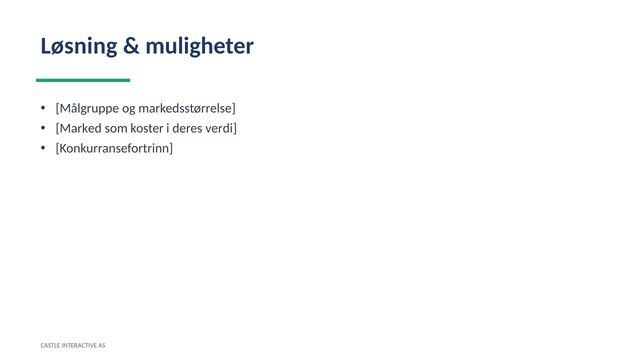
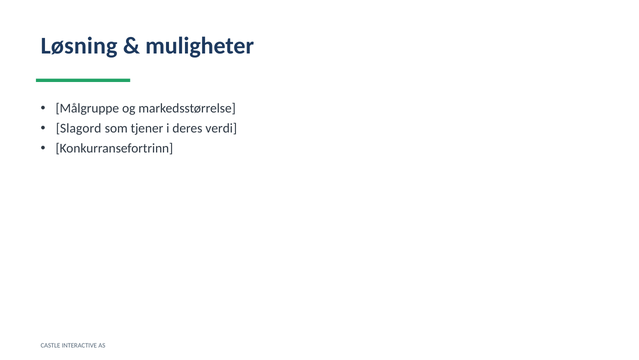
Marked: Marked -> Slagord (79, 128)
koster: koster -> tjener (147, 128)
